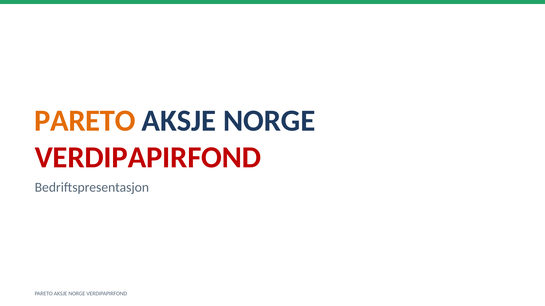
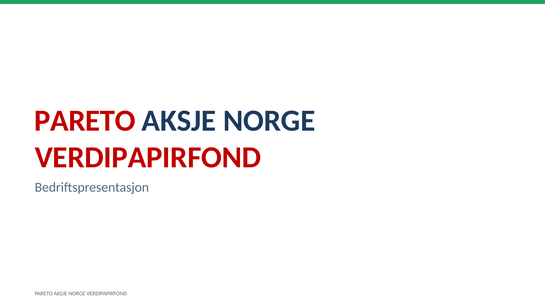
PARETO colour: orange -> red (85, 121)
